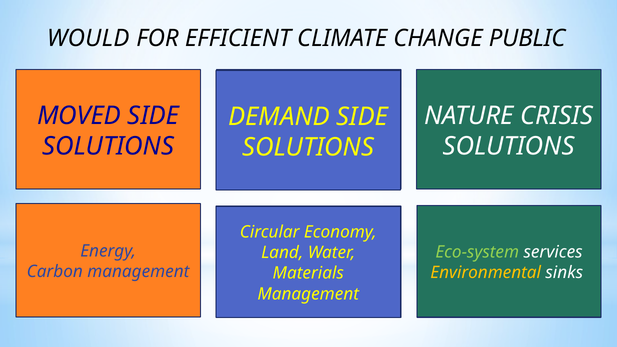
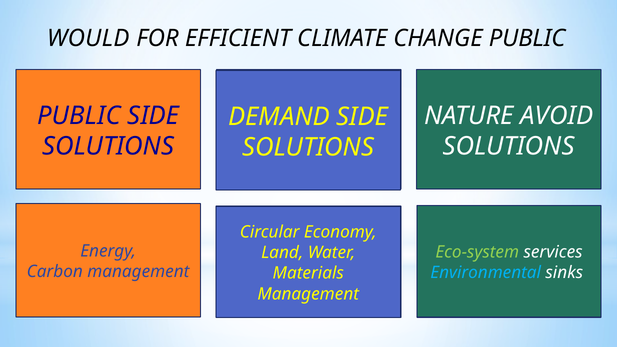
MOVED: MOVED -> PUBLIC (79, 116)
CRISIS: CRISIS -> AVOID (557, 116)
Environmental colour: yellow -> light blue (486, 273)
